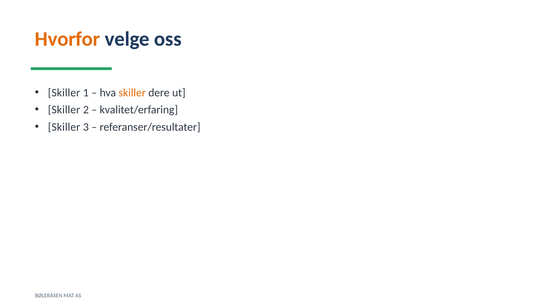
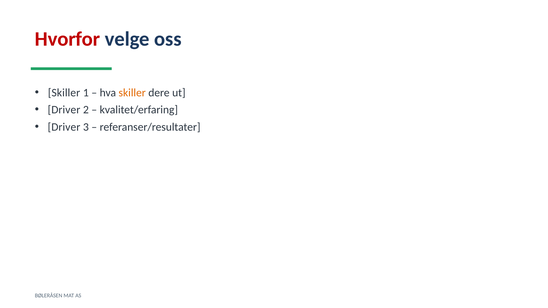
Hvorfor colour: orange -> red (68, 39)
Skiller: Skiller -> Driver (64, 110)
Skiller: Skiller -> Driver (64, 127)
